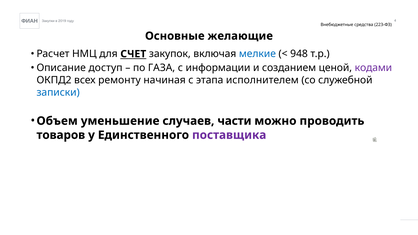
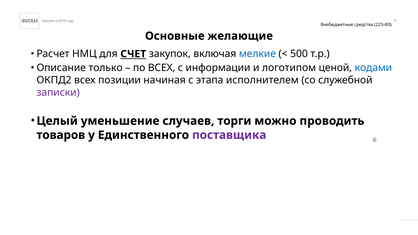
948: 948 -> 500 (299, 54)
доступ: доступ -> только (106, 68)
по ГАЗА: ГАЗА -> ВСЕХ (162, 68)
созданием: созданием -> логотипом (289, 68)
кодами colour: purple -> blue (373, 68)
ремонту: ремонту -> позиции (120, 80)
записки colour: blue -> purple (58, 92)
Объем: Объем -> Целый (57, 121)
части: части -> торги (234, 121)
